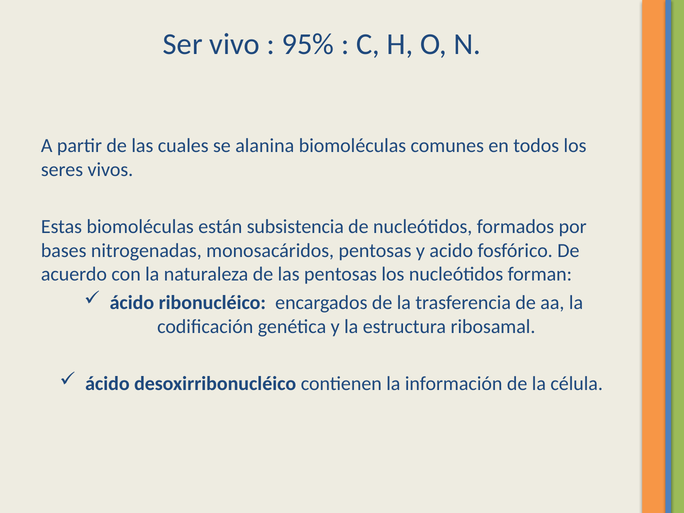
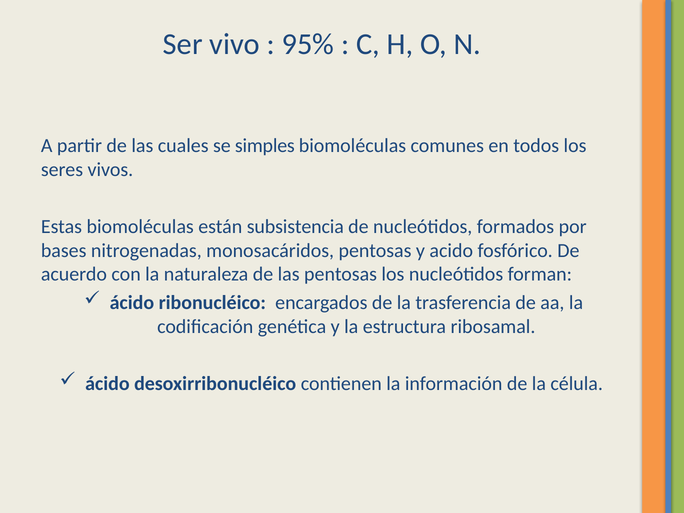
alanina: alanina -> simples (265, 146)
